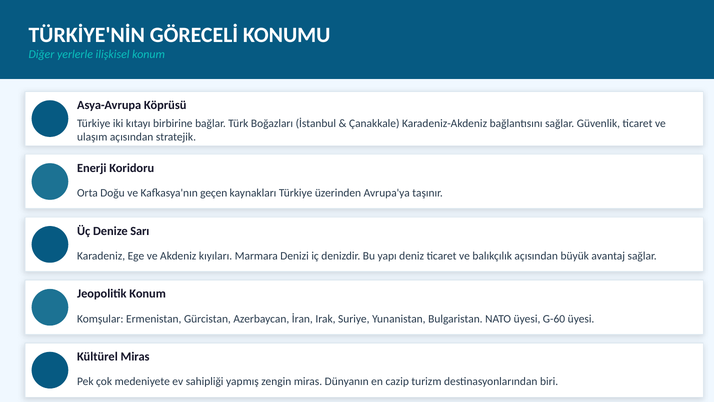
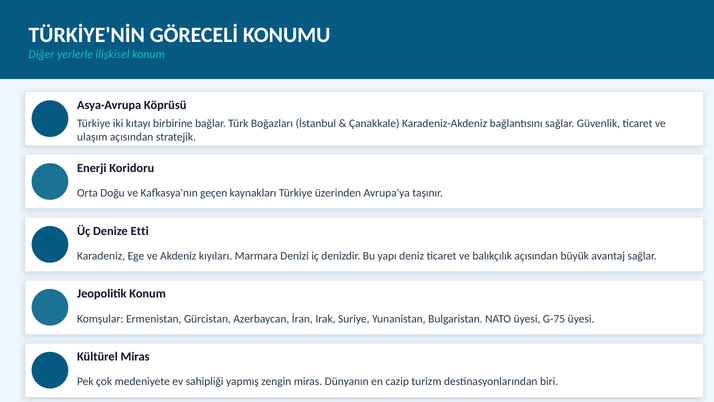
Sarı: Sarı -> Etti (140, 231)
G-60: G-60 -> G-75 (554, 318)
